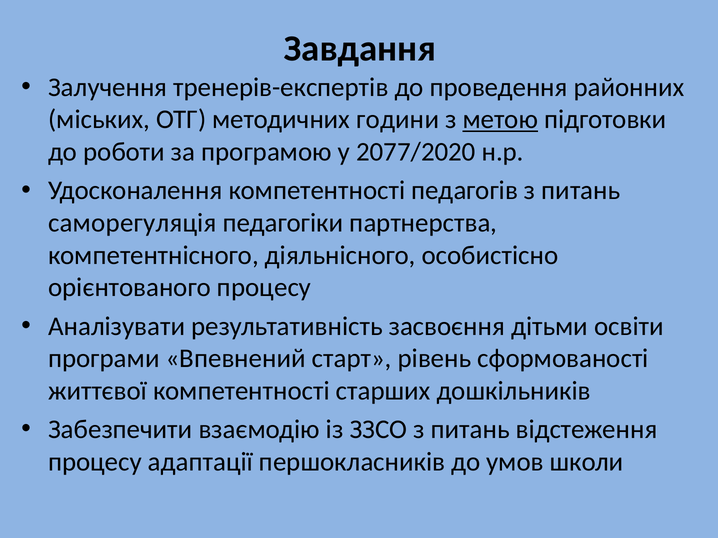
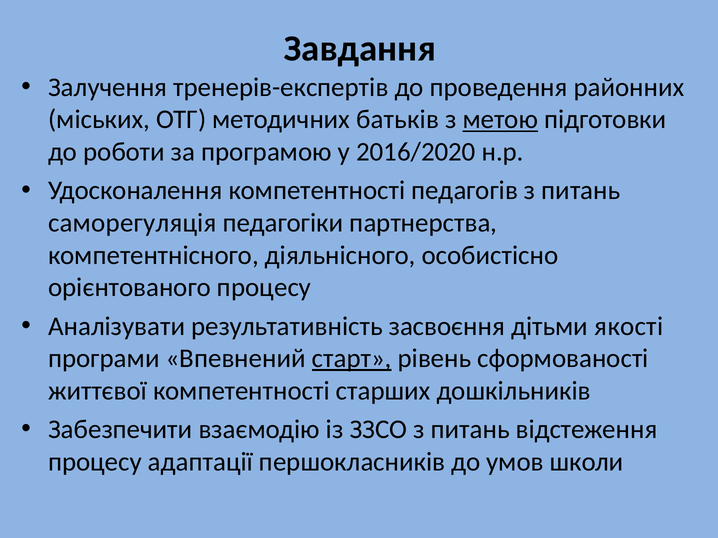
години: години -> батьків (398, 120)
2077/2020: 2077/2020 -> 2016/2020 (416, 152)
освіти: освіти -> якості (629, 326)
старт underline: none -> present (352, 359)
